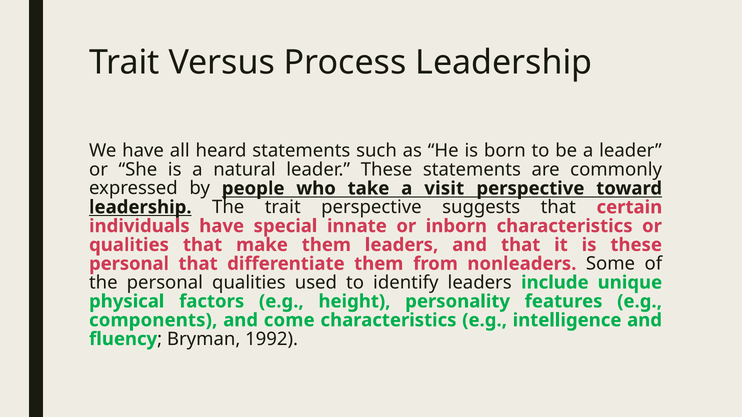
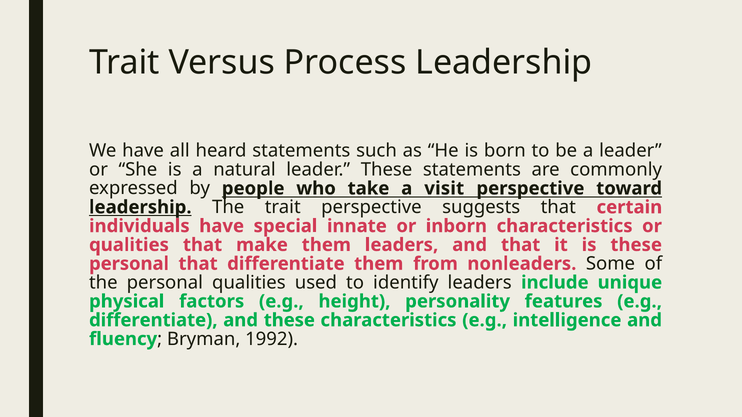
components: components -> differentiate (153, 320)
and come: come -> these (289, 320)
